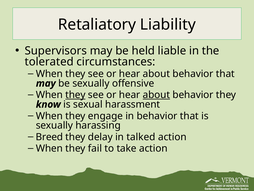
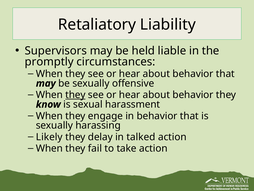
tolerated: tolerated -> promptly (49, 62)
about underline: present -> none (156, 95)
Breed: Breed -> Likely (49, 137)
